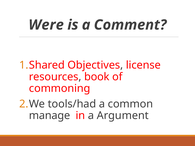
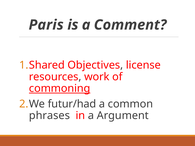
Were: Were -> Paris (46, 25)
book: book -> work (97, 77)
commoning underline: none -> present (60, 89)
tools/had: tools/had -> futur/had (72, 104)
manage: manage -> phrases (49, 116)
